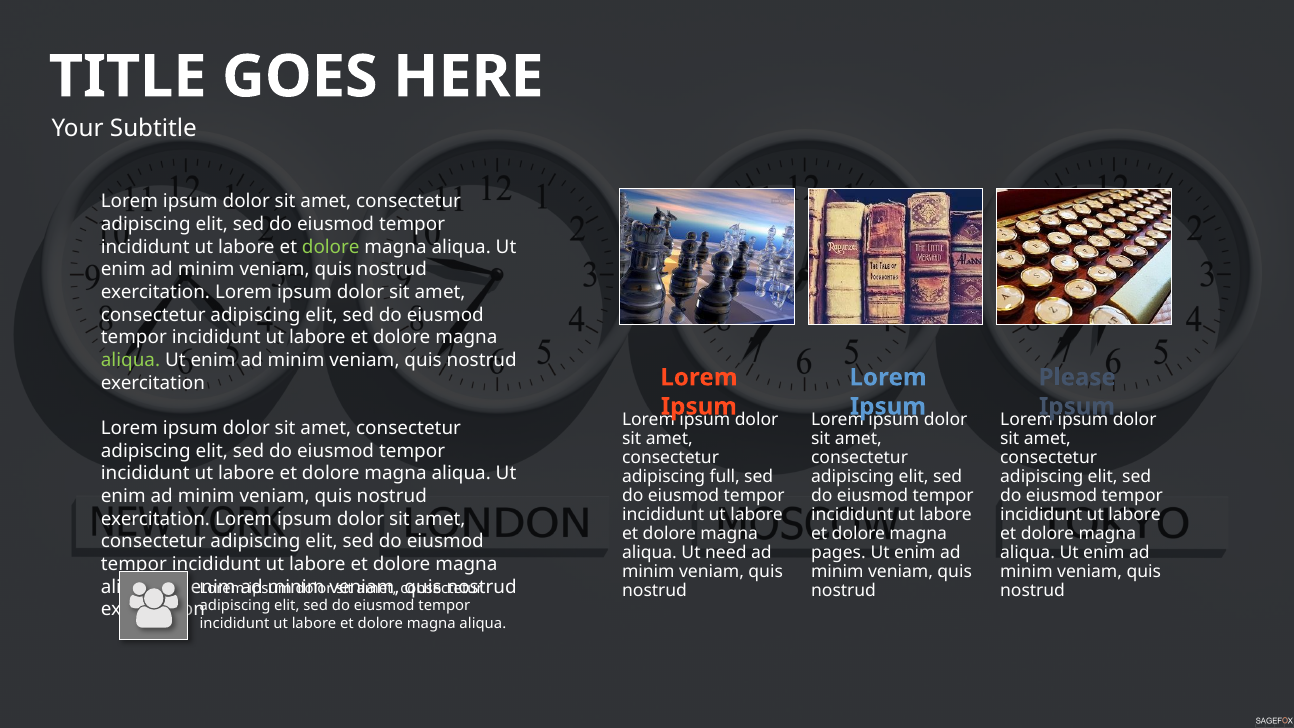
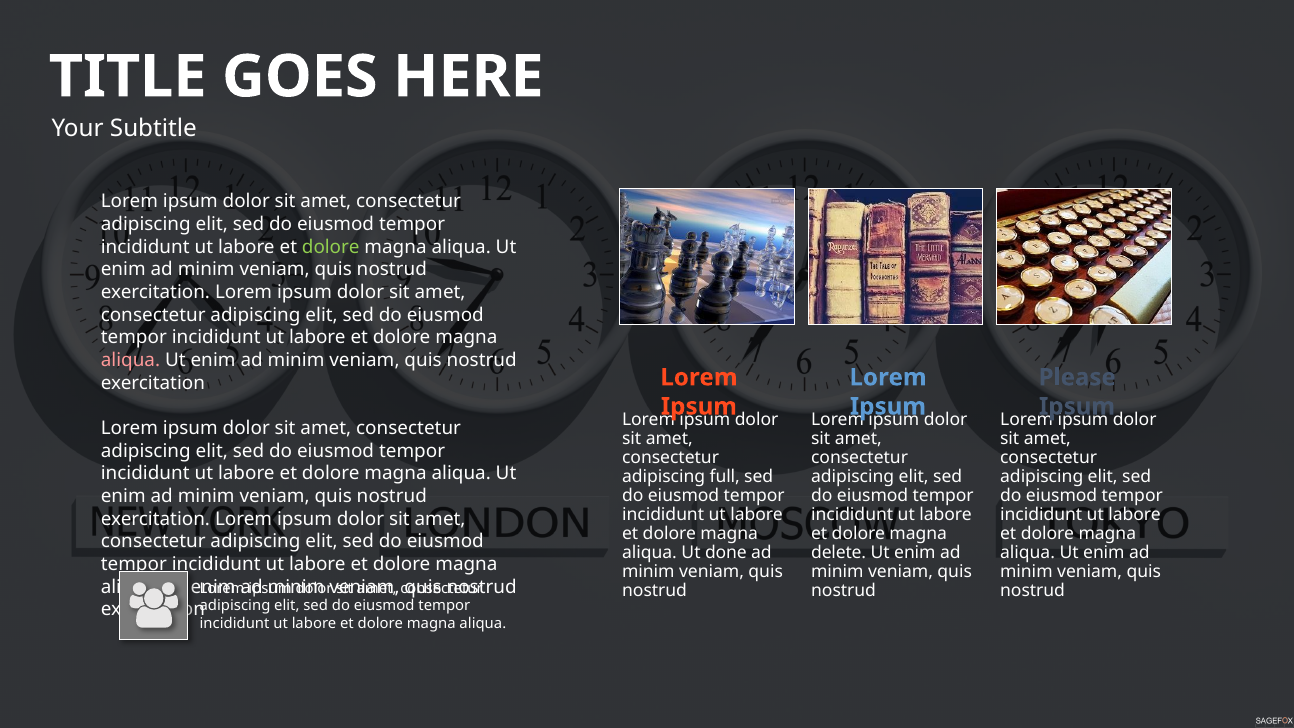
aliqua colour: light green -> pink (130, 360)
need: need -> done (726, 552)
pages: pages -> delete (839, 552)
